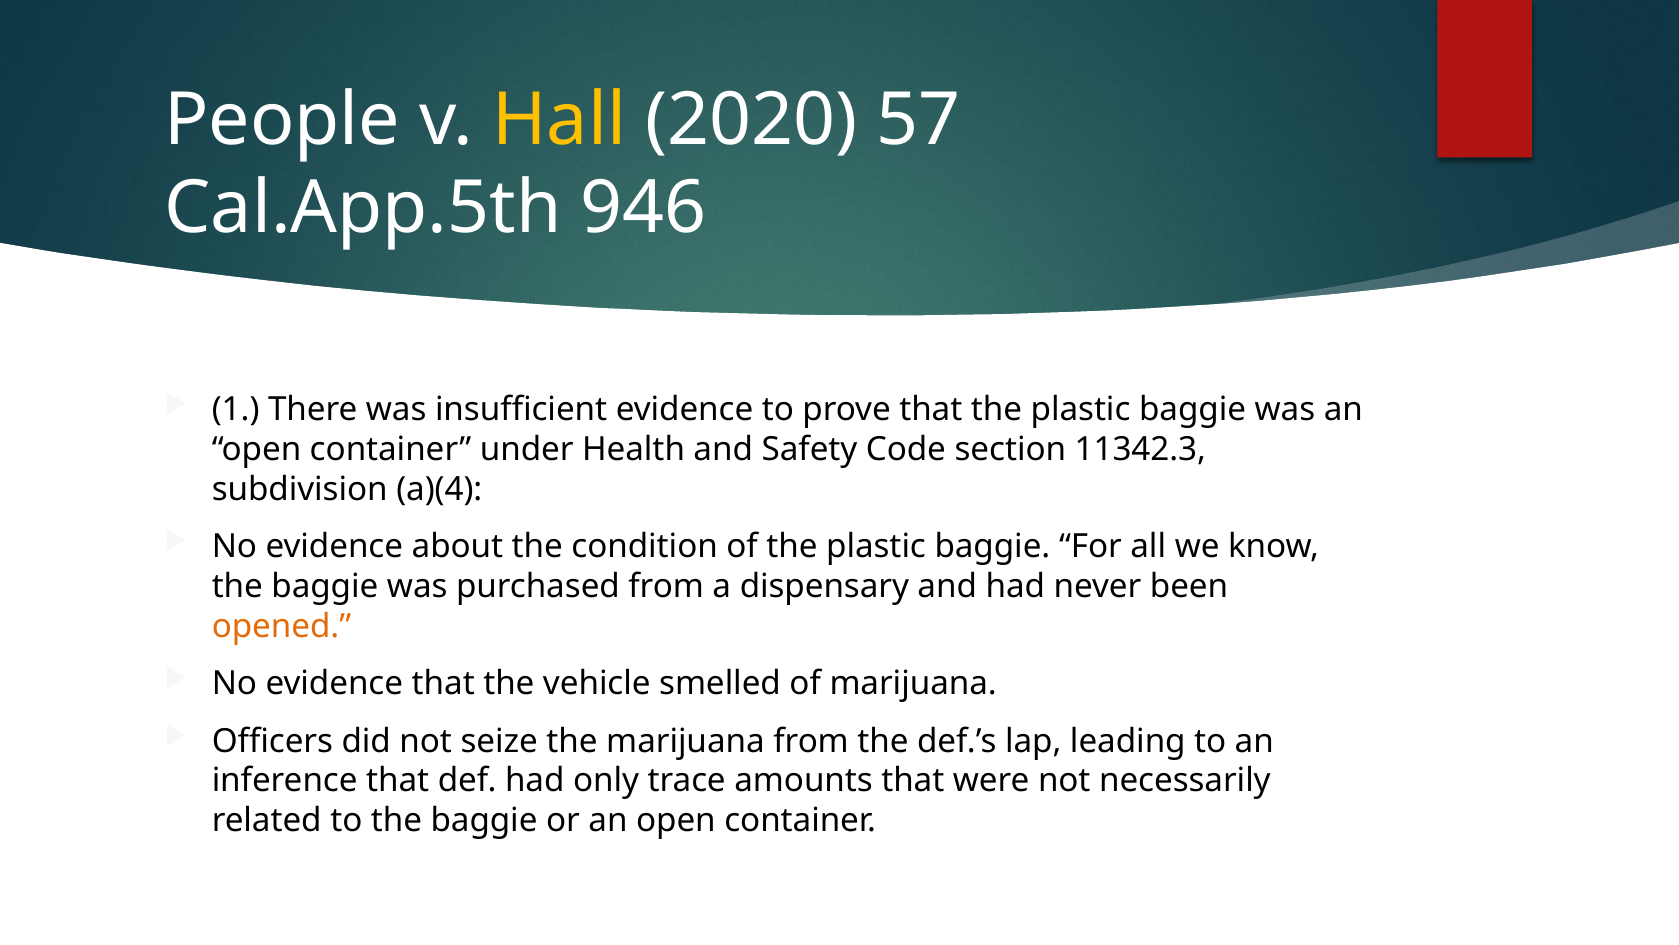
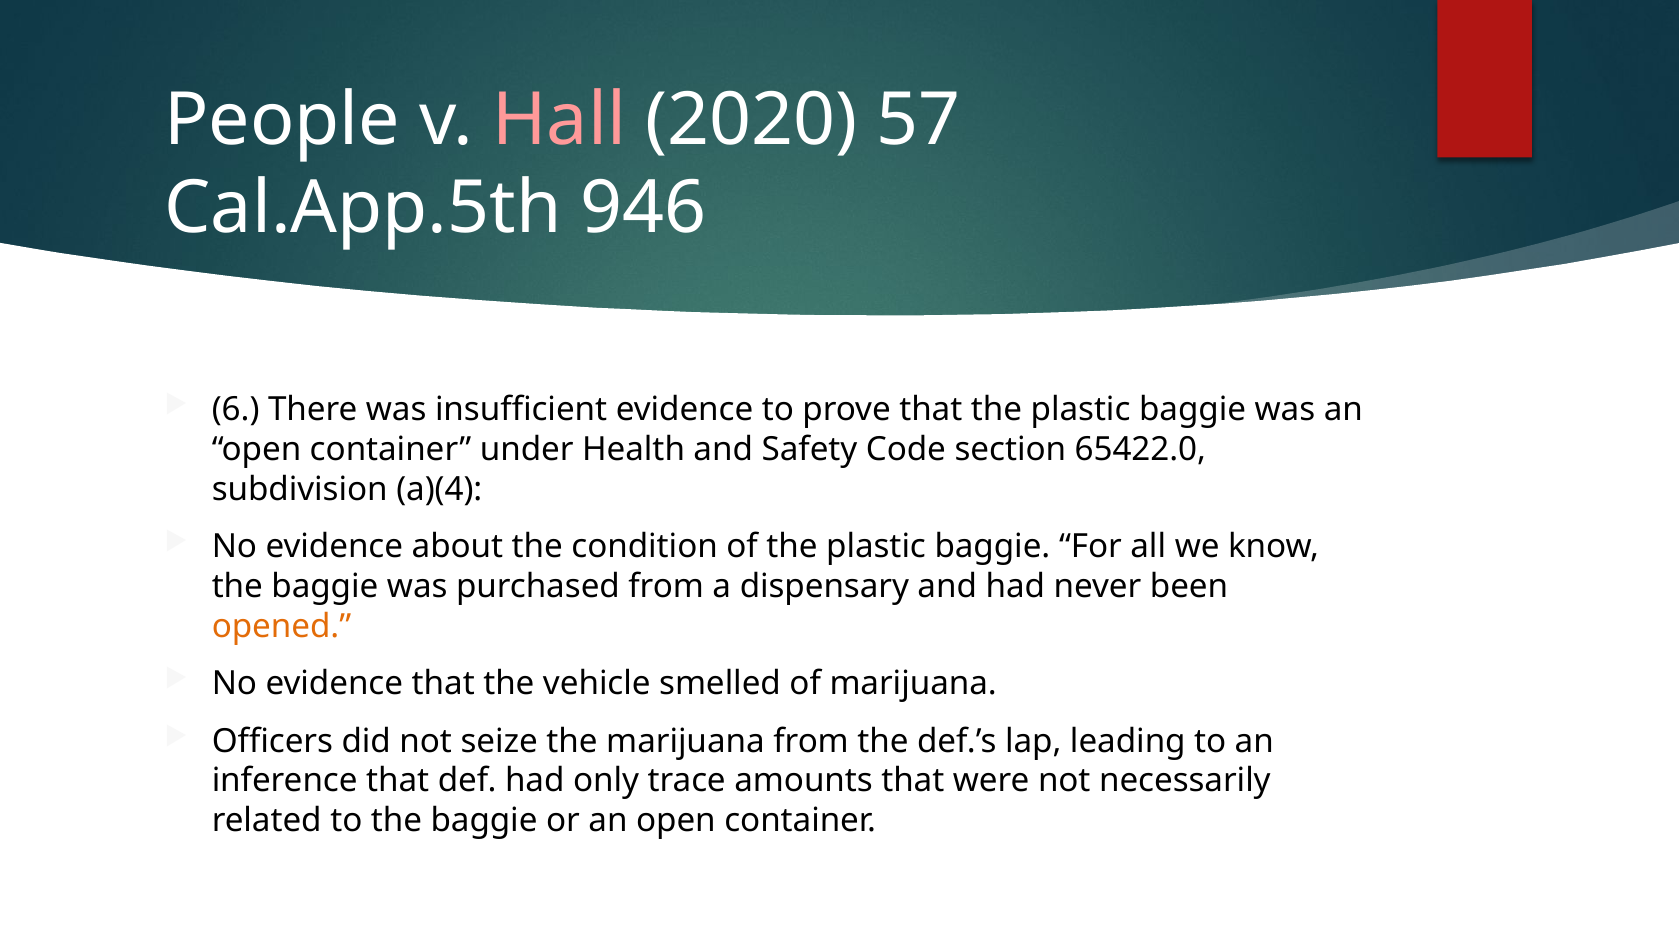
Hall colour: yellow -> pink (559, 120)
1: 1 -> 6 (236, 409)
11342.3: 11342.3 -> 65422.0 (1140, 449)
